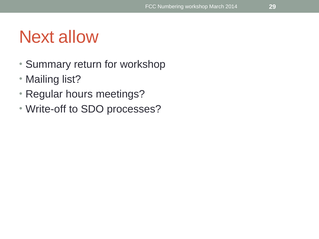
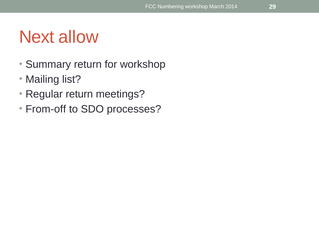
Regular hours: hours -> return (79, 94)
Write-off: Write-off -> From-off (46, 109)
